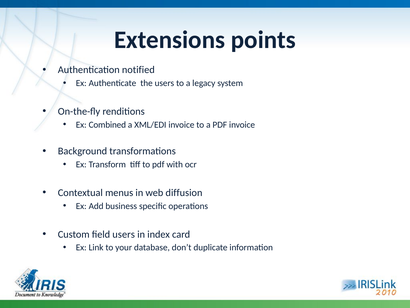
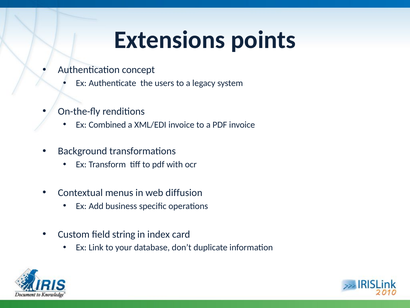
notified: notified -> concept (138, 70)
field users: users -> string (124, 234)
